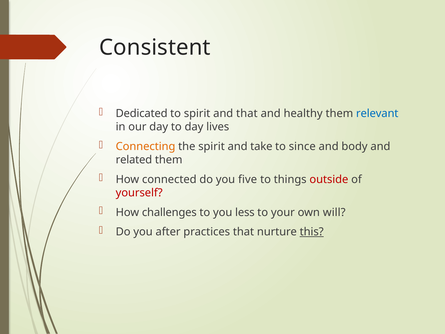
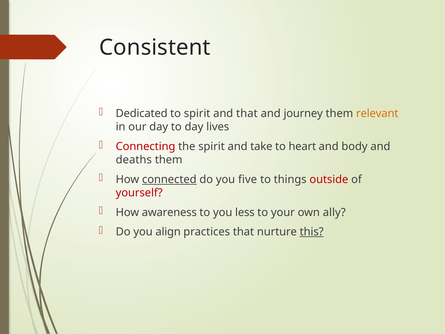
healthy: healthy -> journey (303, 114)
relevant colour: blue -> orange (377, 114)
Connecting colour: orange -> red (146, 146)
since: since -> heart (302, 146)
related: related -> deaths (134, 160)
connected underline: none -> present (169, 179)
challenges: challenges -> awareness (169, 212)
will: will -> ally (334, 212)
after: after -> align (168, 232)
